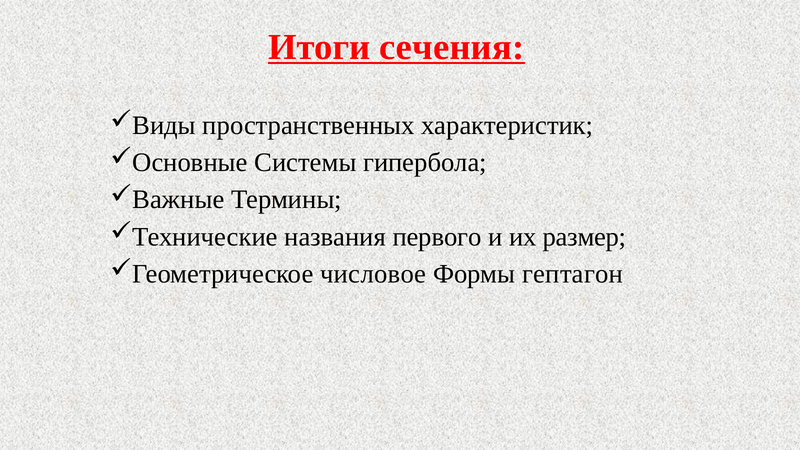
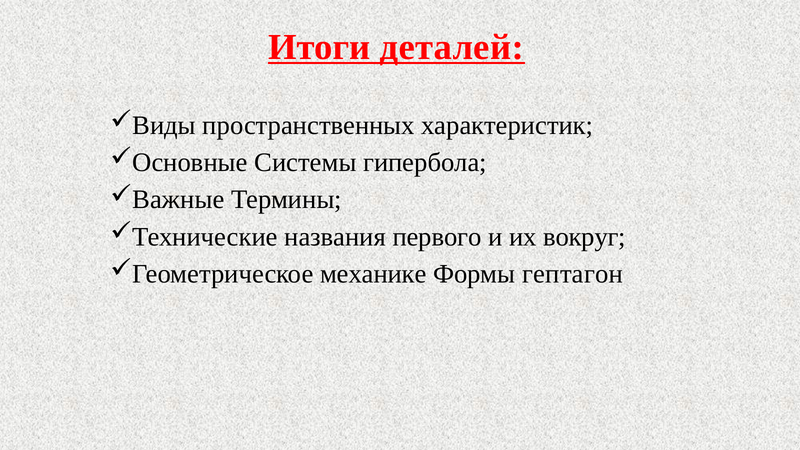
сечения: сечения -> деталей (452, 47)
размер: размер -> вокруг (585, 237)
числовое: числовое -> механике (373, 274)
